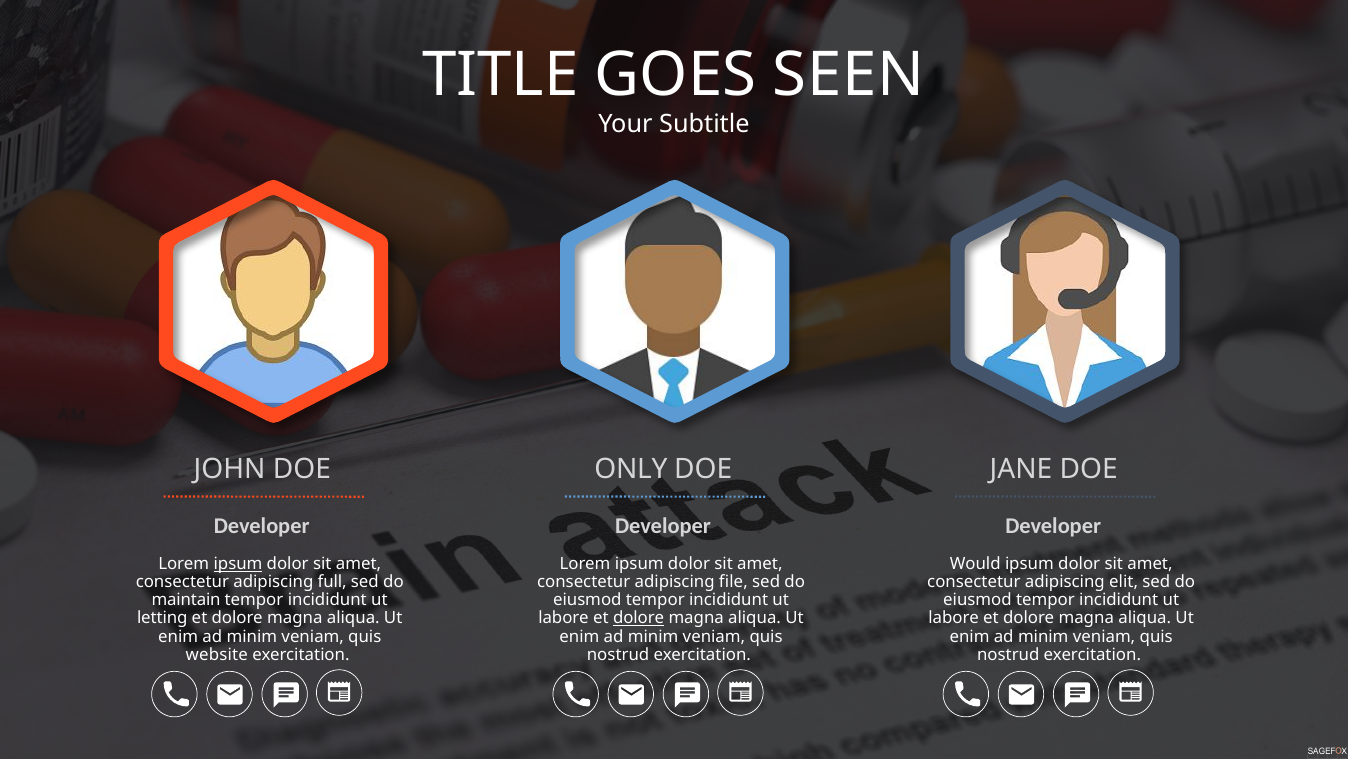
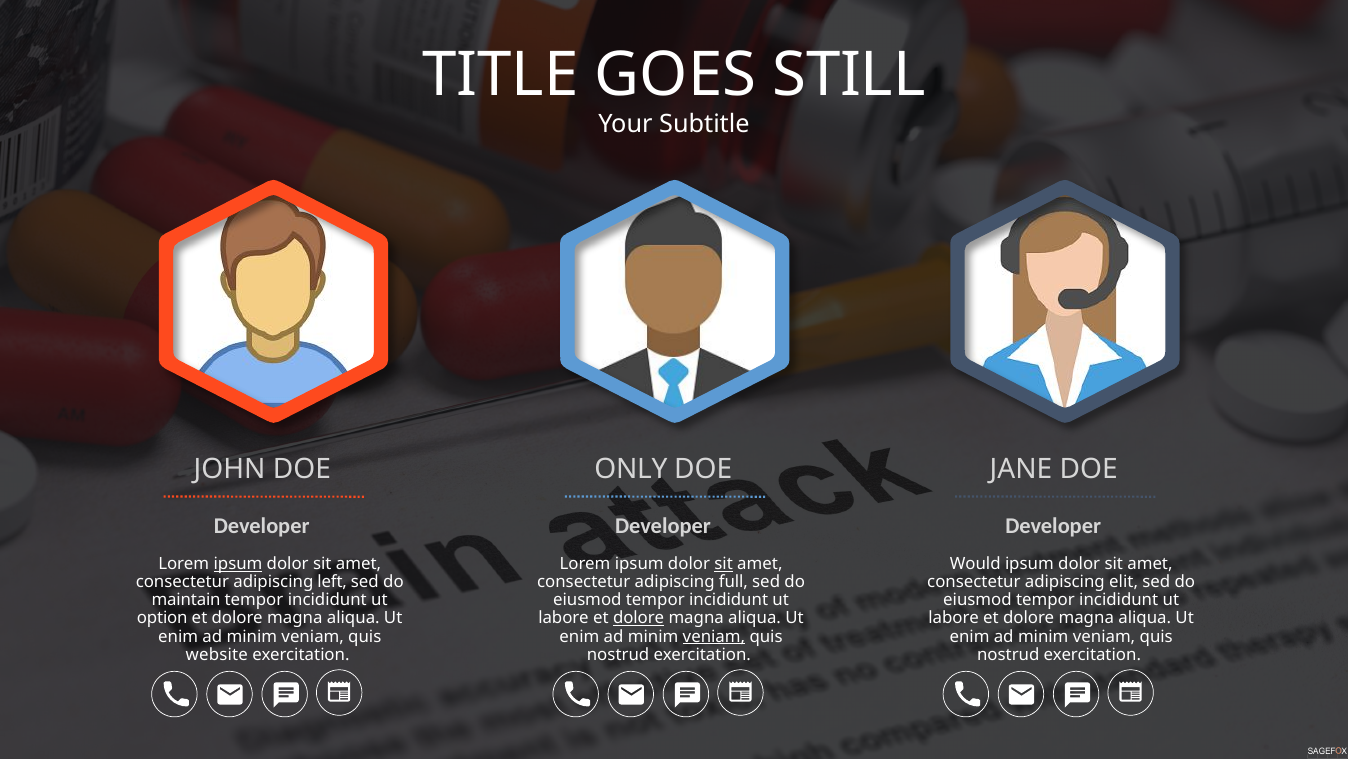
SEEN: SEEN -> STILL (849, 75)
sit underline: none -> present (724, 563)
full: full -> left (332, 581)
file: file -> full (733, 581)
letting: letting -> option (162, 618)
veniam underline: none -> present (714, 636)
